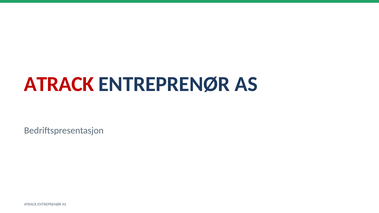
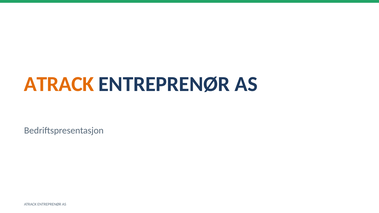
ATRACK colour: red -> orange (59, 84)
